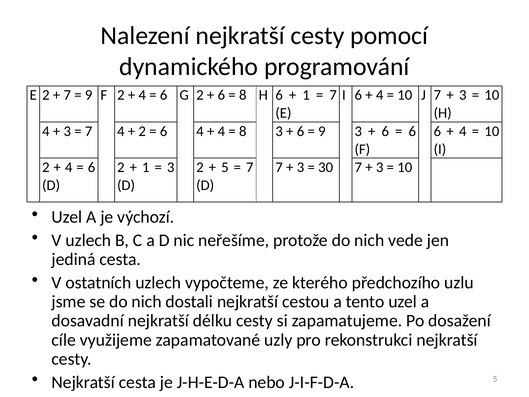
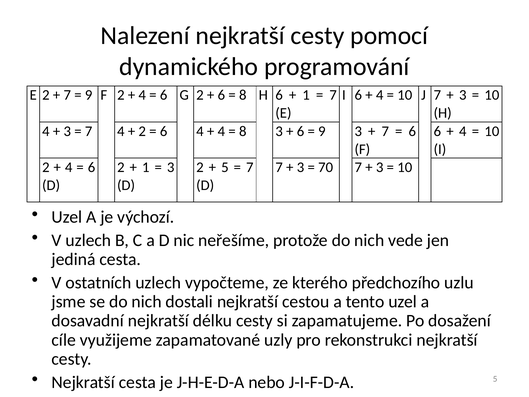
6: 6 -> 7 (385, 131)
30: 30 -> 70 (326, 167)
